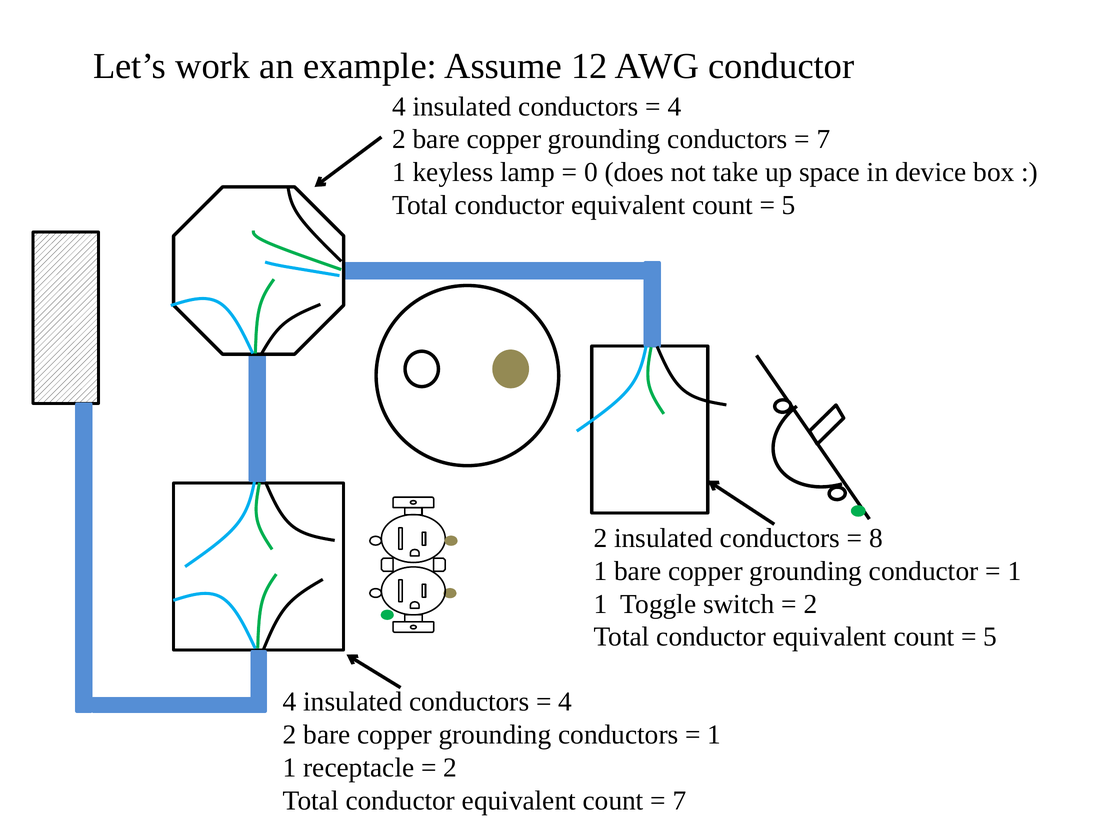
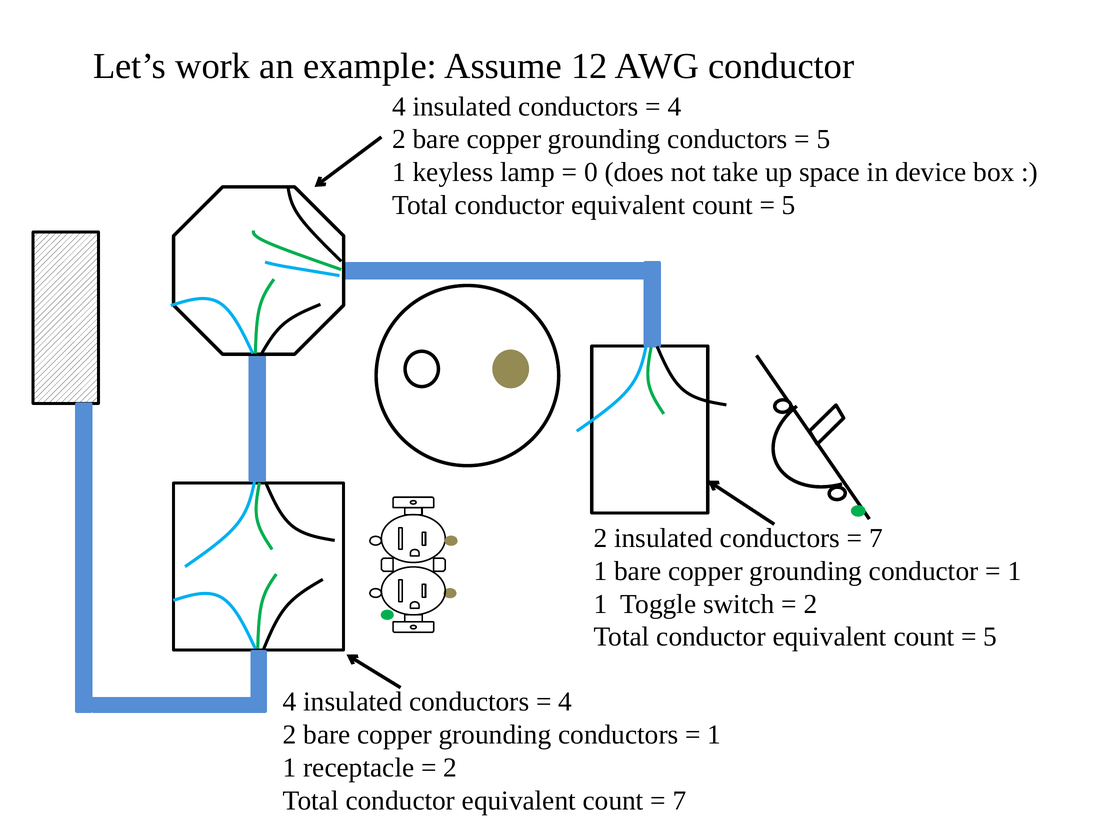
7: 7 -> 5 (824, 140)
8: 8 -> 7 (876, 539)
